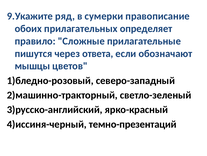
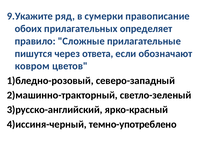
мышцы: мышцы -> ковром (32, 66)
темно-презентаций: темно-презентаций -> темно-употреблено (133, 124)
